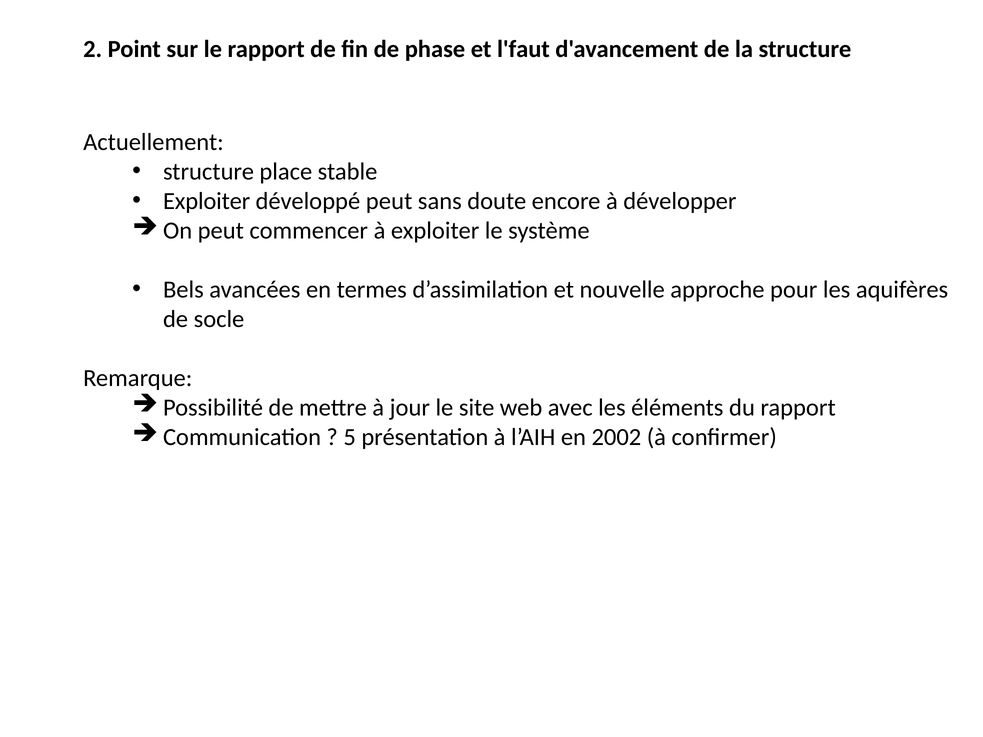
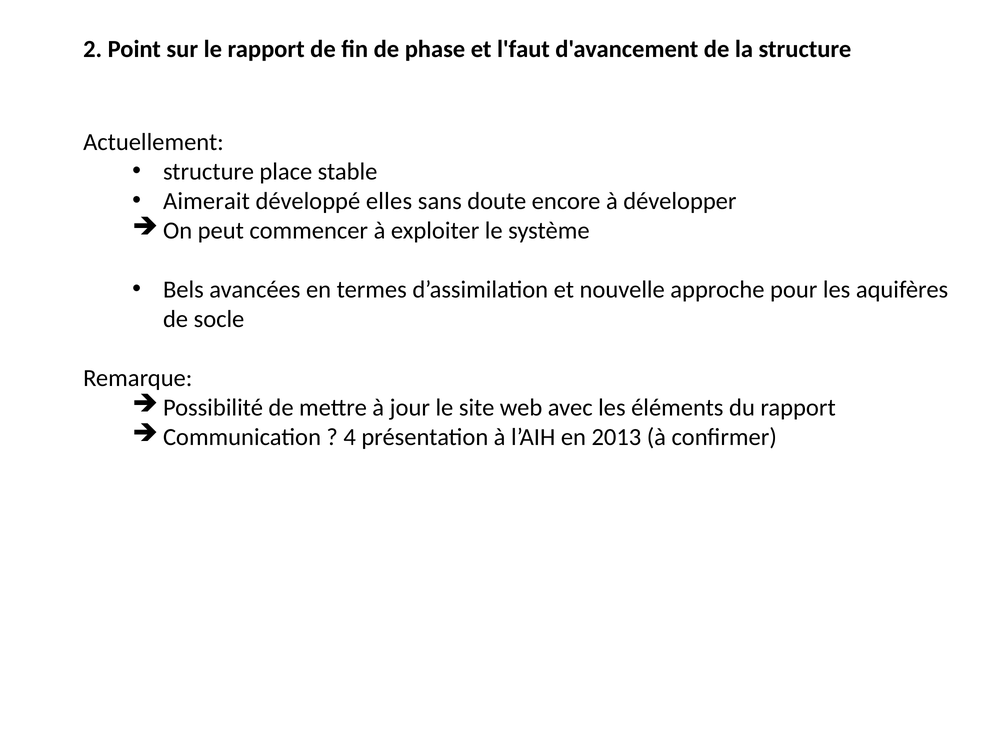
Exploiter: Exploiter -> Aimerait (206, 201)
développé peut: peut -> elles (389, 201)
5: 5 -> 4 (350, 437)
2002: 2002 -> 2013 (616, 437)
